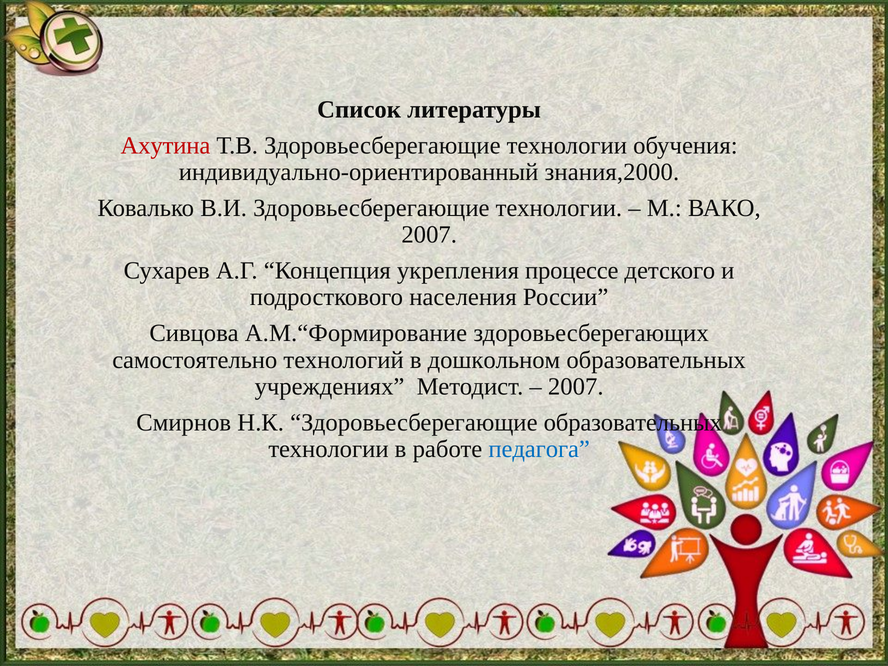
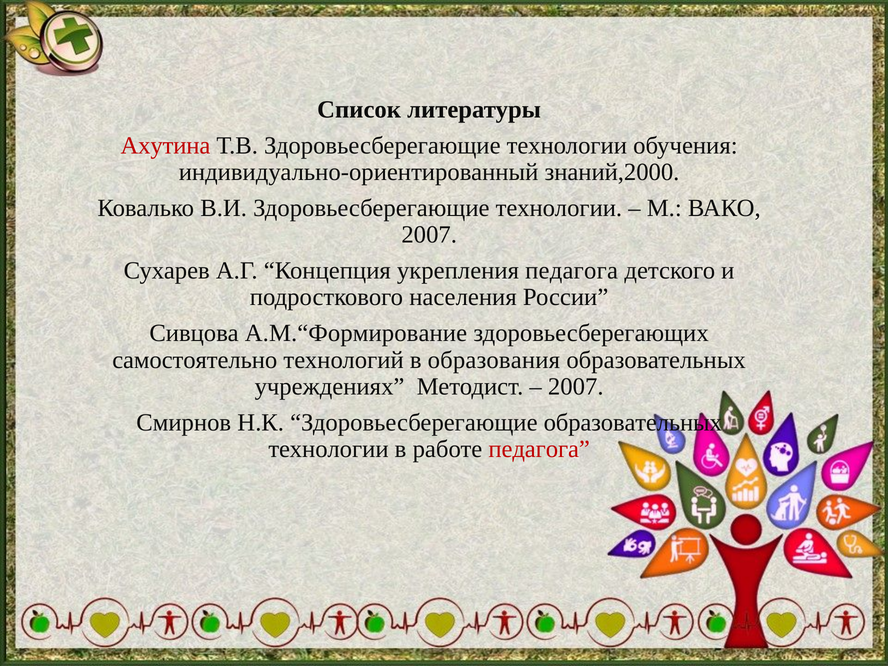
знания,2000: знания,2000 -> знаний,2000 (612, 172)
укрепления процессе: процессе -> педагога (572, 271)
дошкольном: дошкольном -> образования (494, 360)
педагога colour: blue -> red (539, 449)
